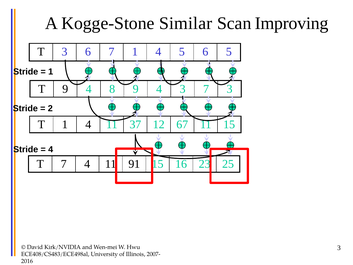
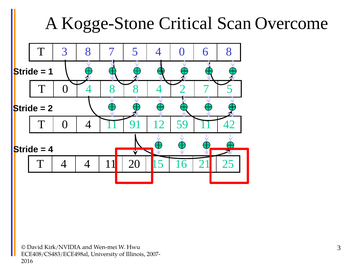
Similar: Similar -> Critical (186, 23)
Improving: Improving -> Overcome (292, 23)
3 6: 6 -> 8 (88, 52)
1: 1 -> 5 (135, 52)
4 5: 5 -> 0 (182, 52)
6 5: 5 -> 8 (229, 52)
9: 9 -> 0 (65, 89)
8 9: 9 -> 8 (136, 89)
4 3: 3 -> 2 (183, 89)
3: 3 -> 5 (230, 89)
1: 1 -> 0 (65, 124)
37: 37 -> 91 (135, 124)
67: 67 -> 59 (182, 124)
11 15: 15 -> 42 (229, 124)
T 7: 7 -> 4 (64, 164)
91: 91 -> 20 (134, 164)
23: 23 -> 21 (205, 164)
